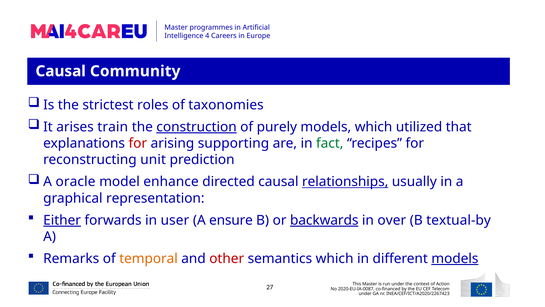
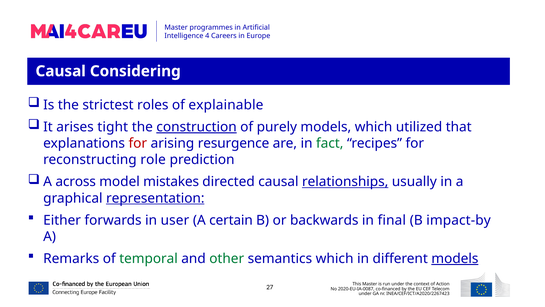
Community: Community -> Considering (135, 71)
taxonomies: taxonomies -> explainable (226, 105)
train: train -> tight (113, 127)
supporting: supporting -> resurgence (234, 143)
unit: unit -> role (153, 160)
oracle: oracle -> across (76, 182)
enhance: enhance -> mistakes (171, 182)
representation underline: none -> present (155, 198)
Either underline: present -> none (62, 220)
ensure: ensure -> certain (231, 220)
backwards underline: present -> none (324, 220)
over: over -> final (392, 220)
textual-by: textual-by -> impact-by (459, 220)
temporal colour: orange -> green (149, 258)
other colour: red -> green (227, 258)
